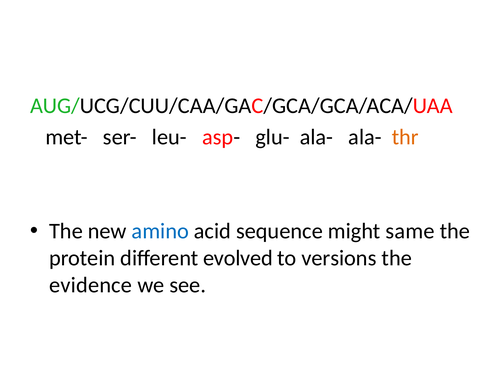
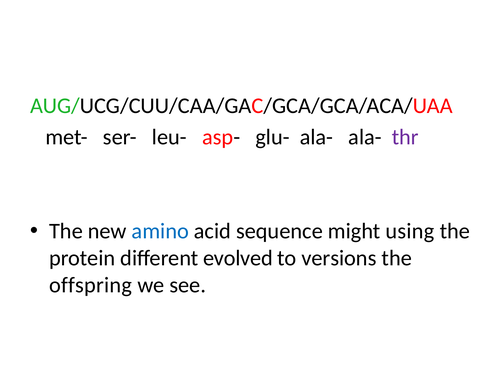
thr colour: orange -> purple (405, 137)
same: same -> using (410, 231)
evidence: evidence -> offspring (91, 284)
